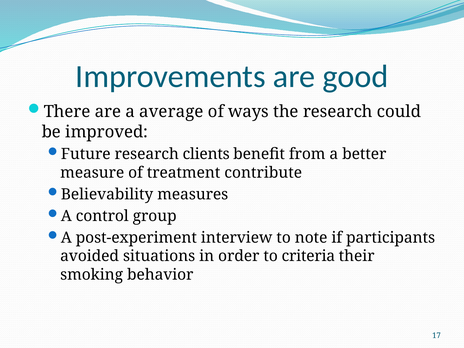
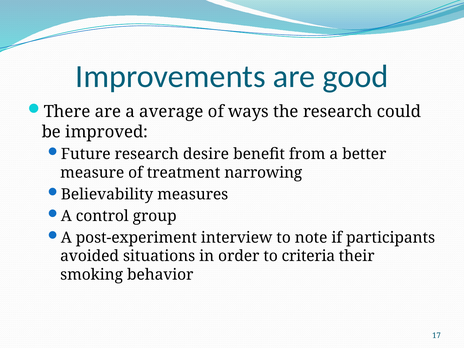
clients: clients -> desire (206, 154)
contribute: contribute -> narrowing (263, 173)
